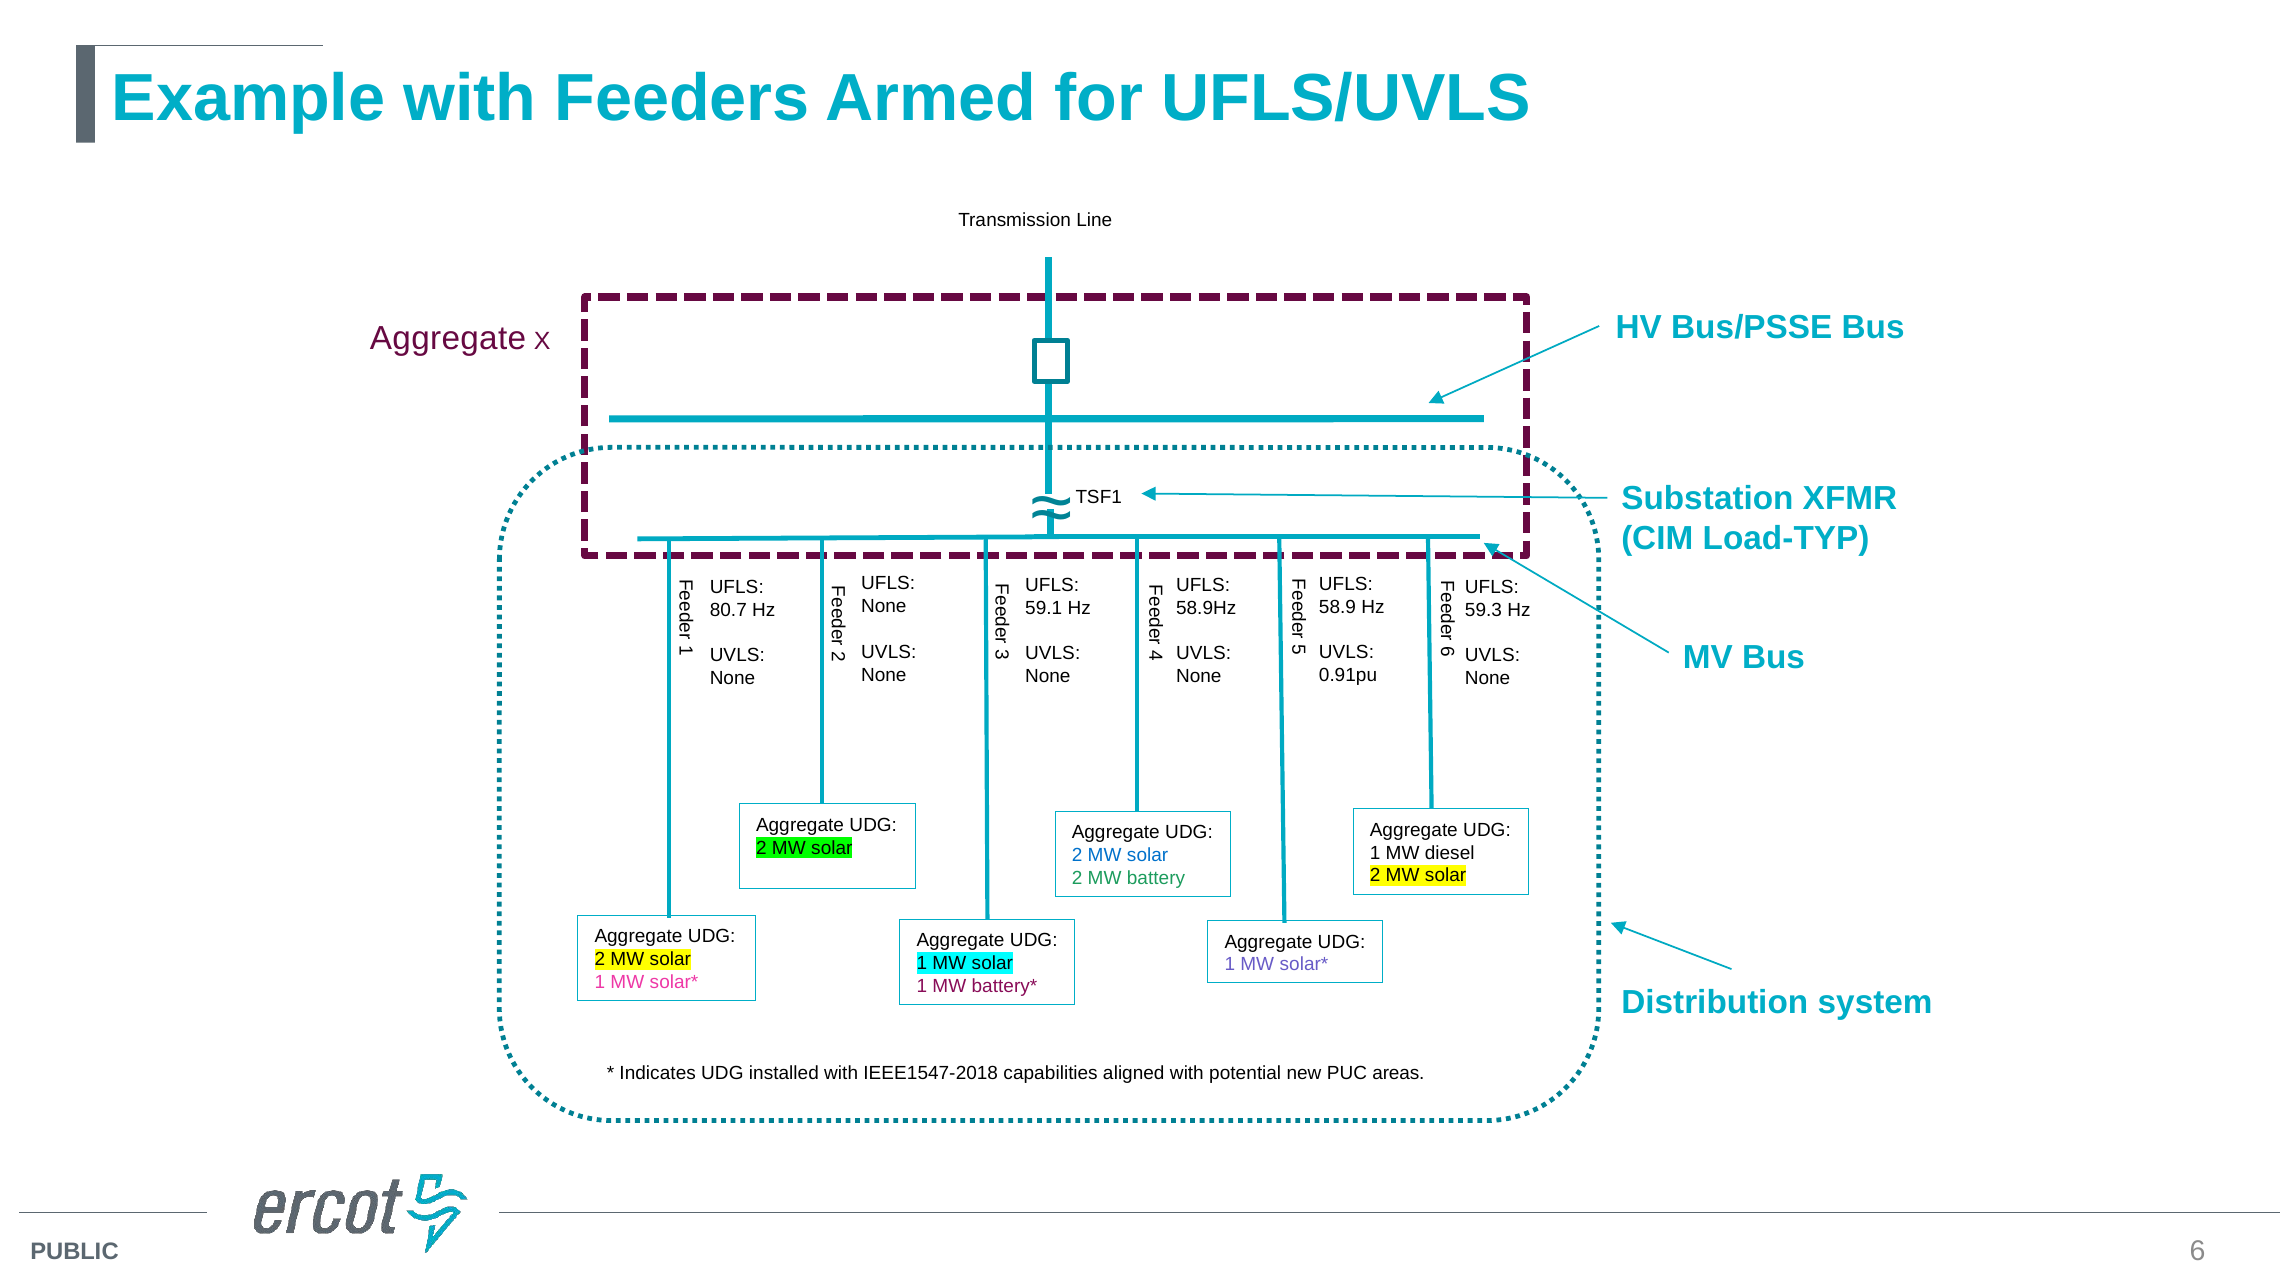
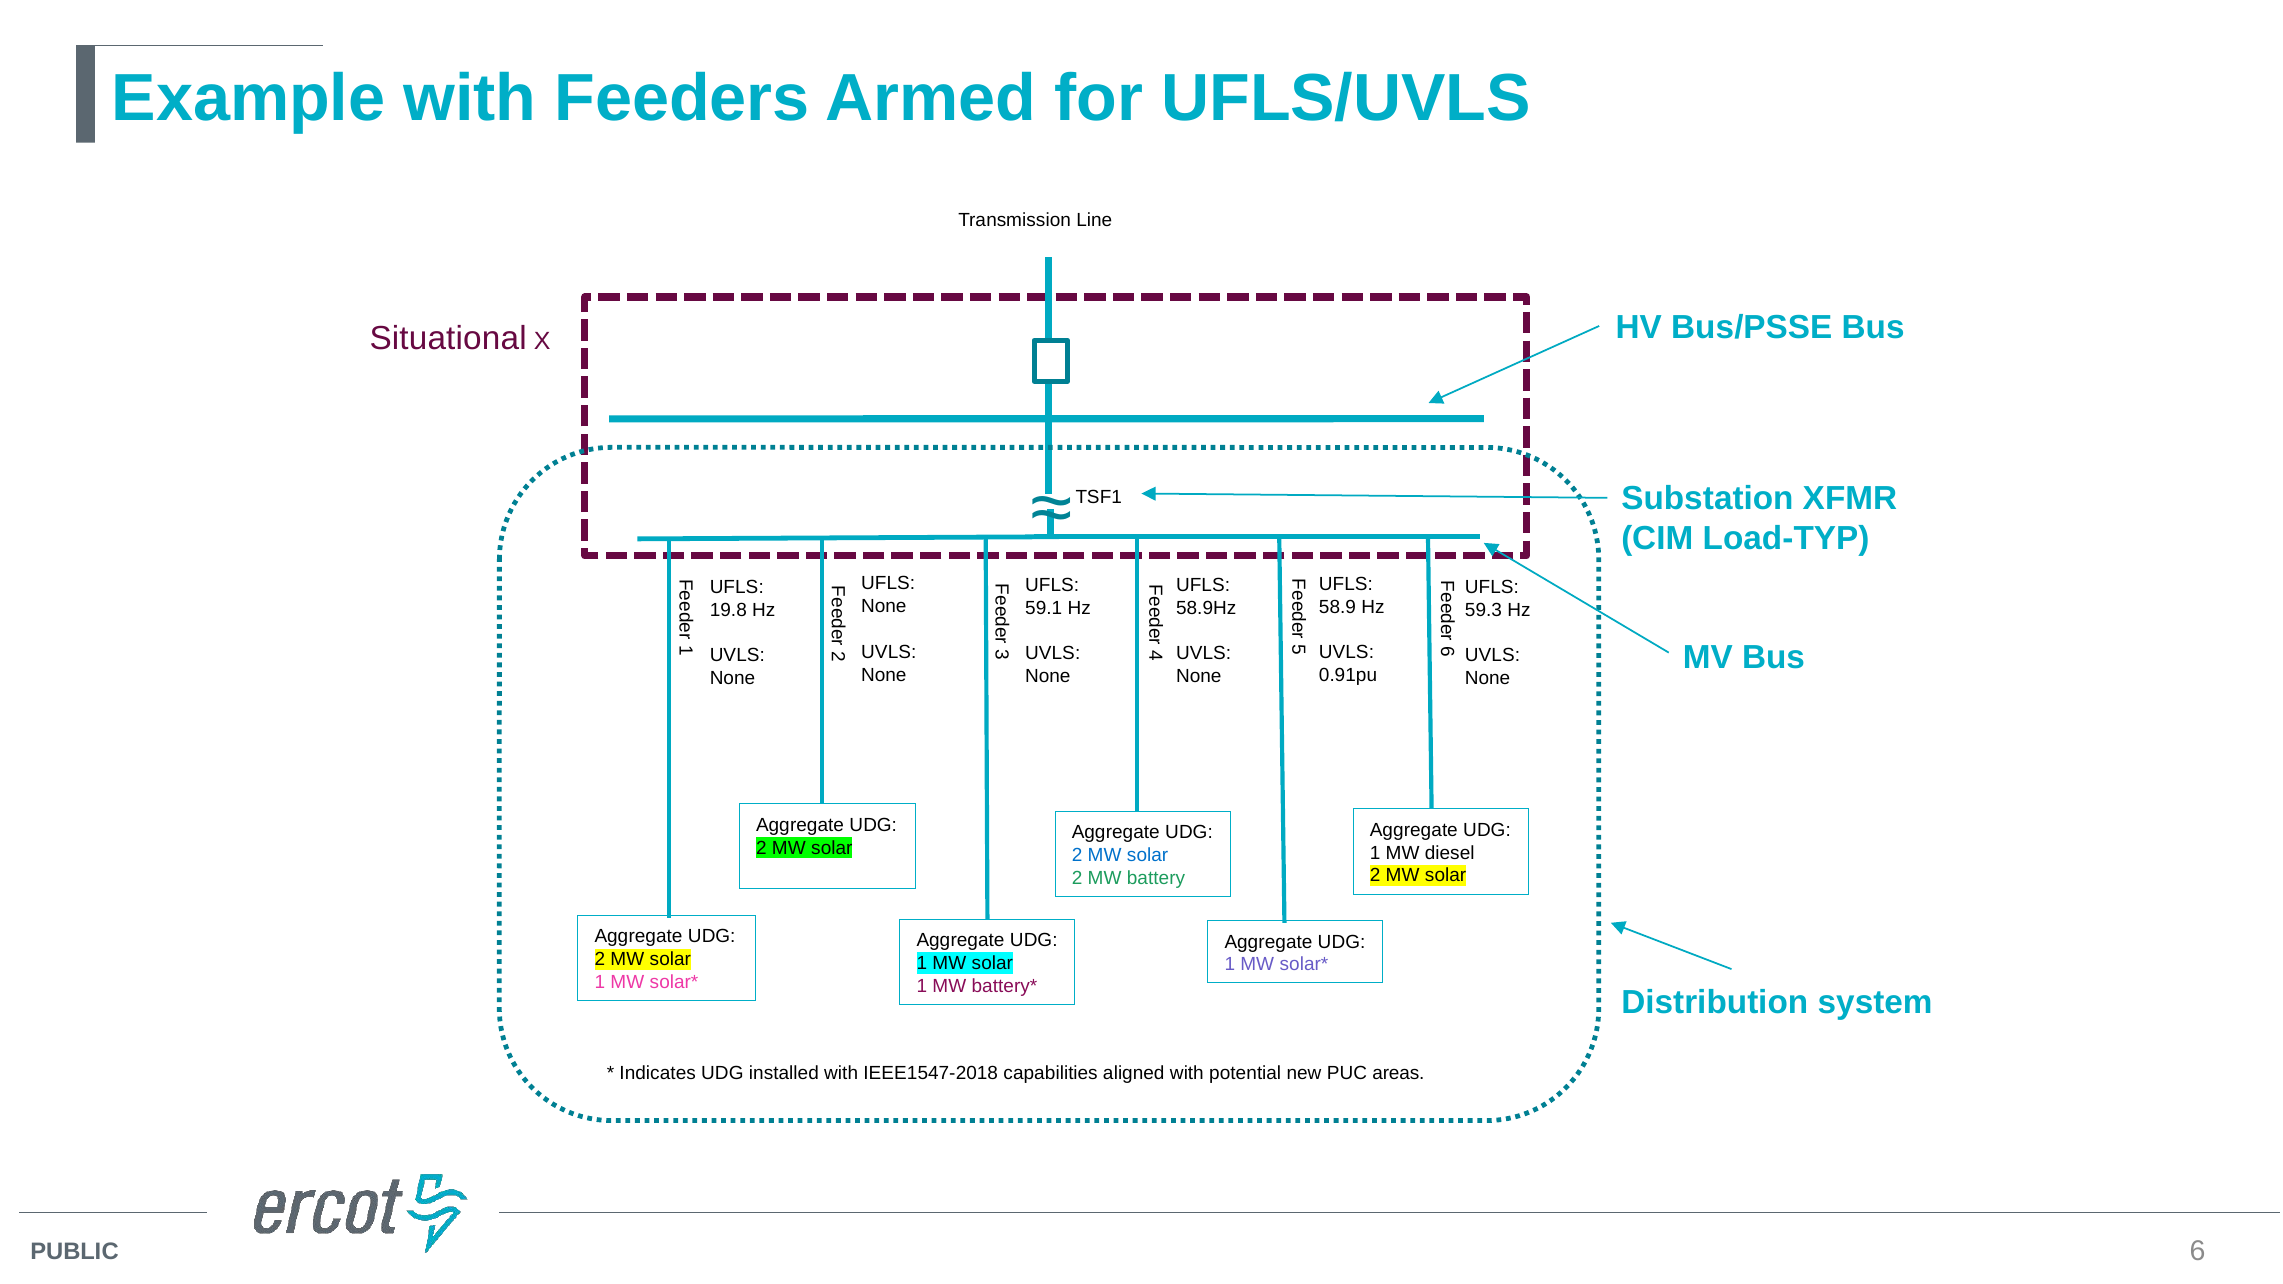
Aggregate: Aggregate -> Situational (448, 338)
80.7: 80.7 -> 19.8 (728, 610)
